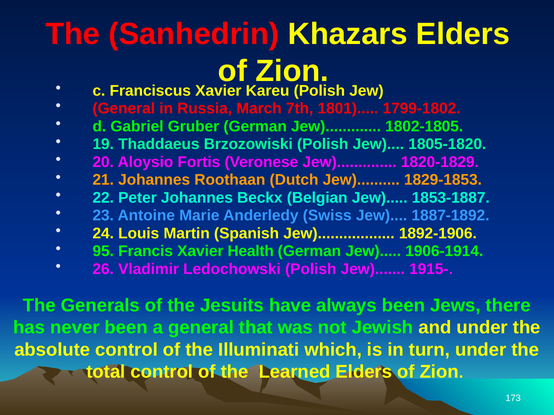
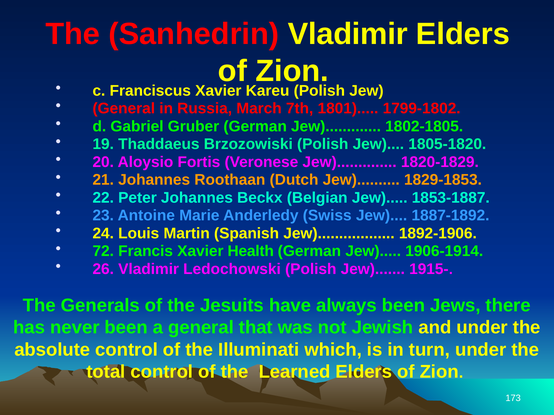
Sanhedrin Khazars: Khazars -> Vladimir (348, 34)
95: 95 -> 72 (103, 252)
